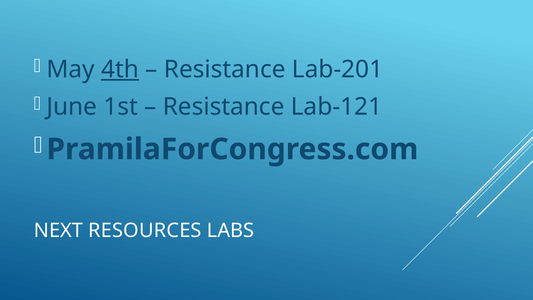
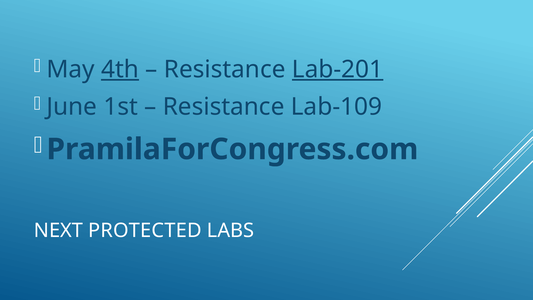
Lab-201 underline: none -> present (338, 69)
Lab-121: Lab-121 -> Lab-109 (336, 107)
RESOURCES: RESOURCES -> PROTECTED (145, 230)
